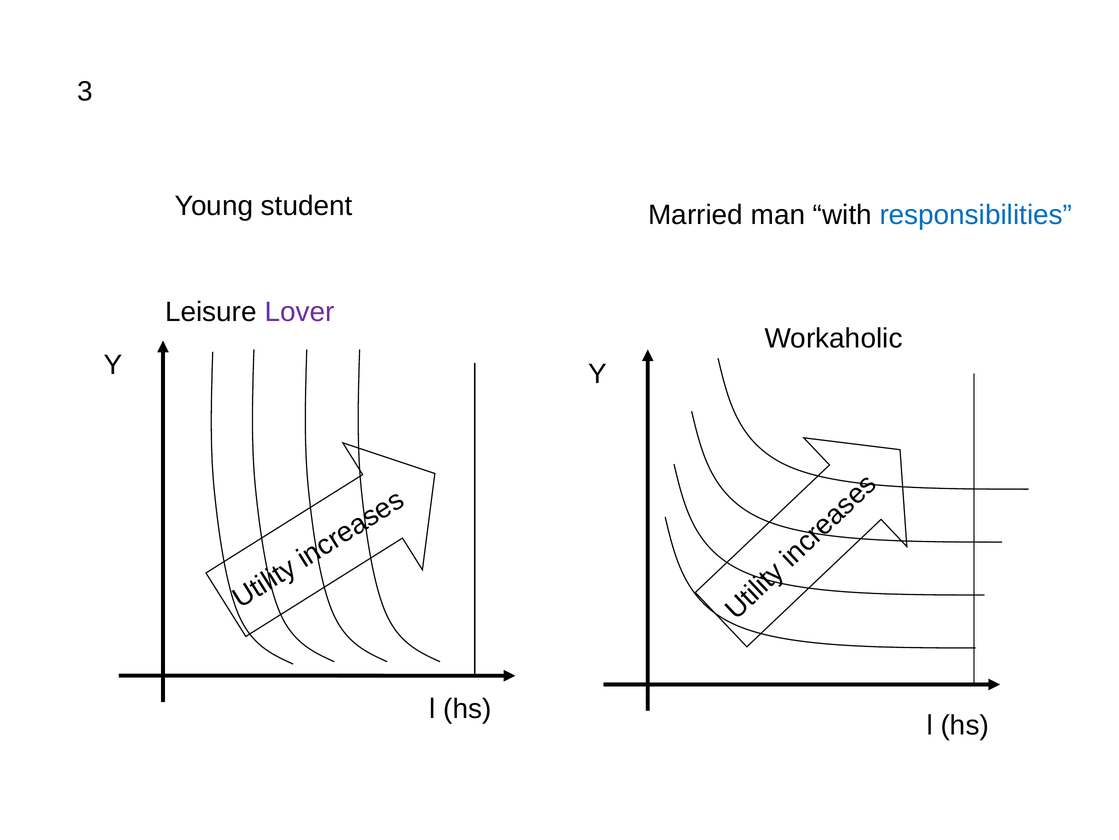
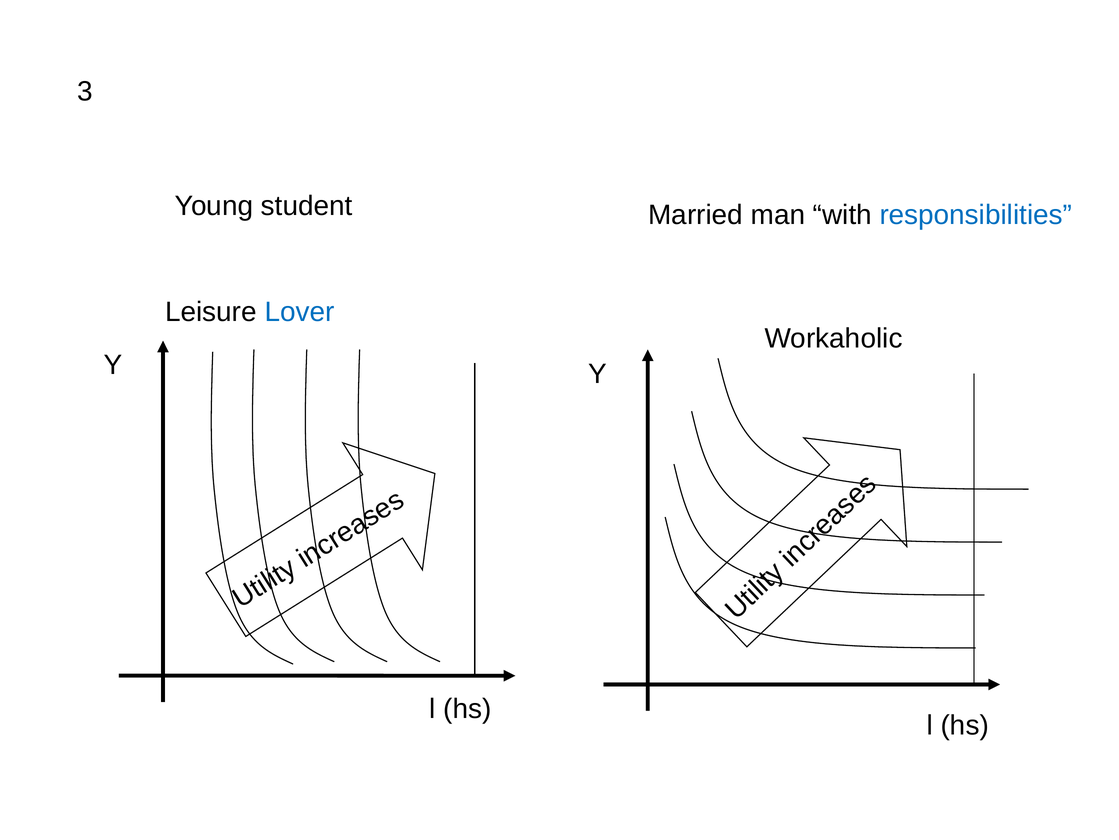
Lover colour: purple -> blue (299, 312)
